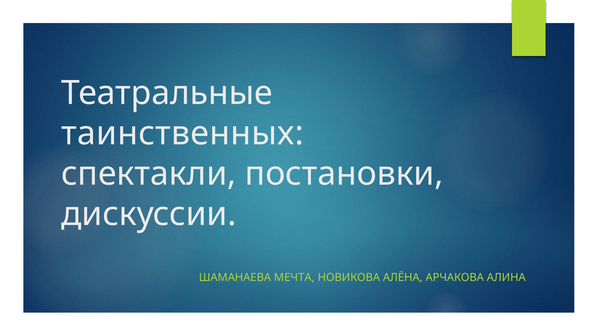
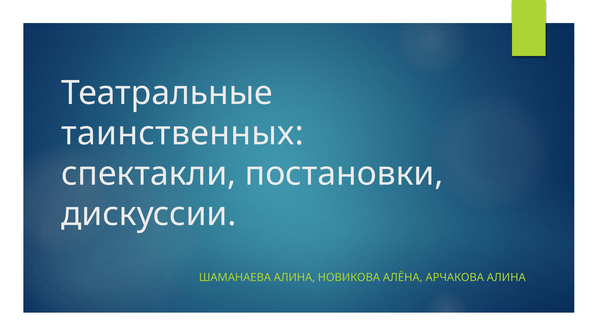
ШАМАНАЕВА МЕЧТА: МЕЧТА -> АЛИНА (294, 278)
